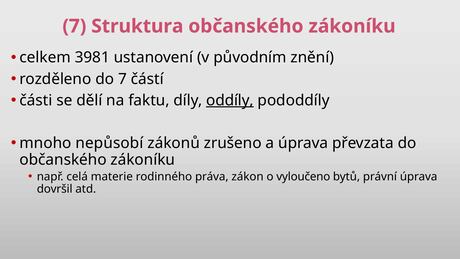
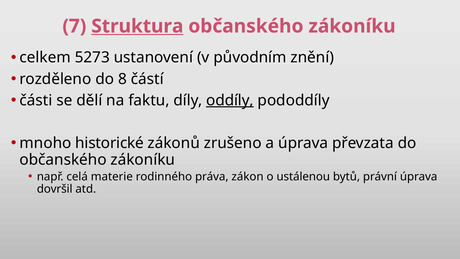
Struktura underline: none -> present (137, 26)
3981: 3981 -> 5273 (92, 58)
do 7: 7 -> 8 (122, 79)
nepůsobí: nepůsobí -> historické (110, 143)
vyloučeno: vyloučeno -> ustálenou (303, 176)
